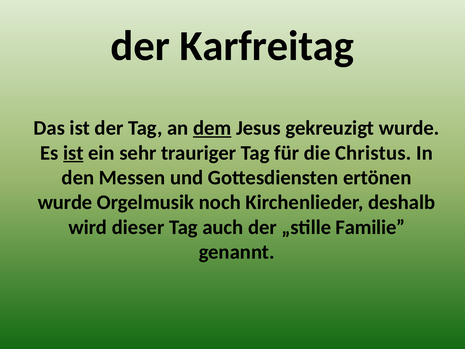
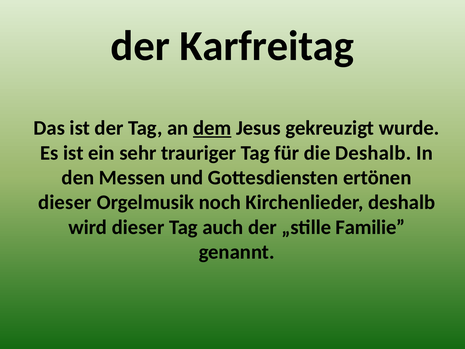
ist underline: present -> none (73, 153)
die Christus: Christus -> Deshalb (373, 153)
wurde: wurde -> dieser (65, 202)
